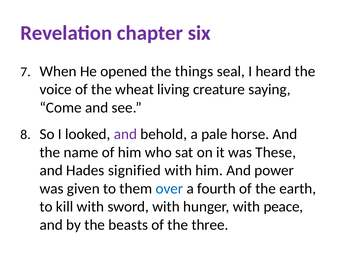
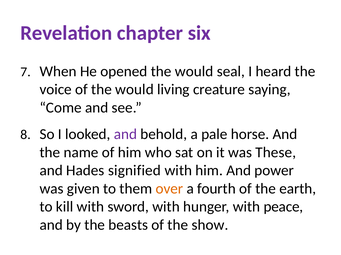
opened the things: things -> would (194, 72)
of the wheat: wheat -> would (134, 90)
over colour: blue -> orange (169, 189)
three: three -> show (210, 226)
